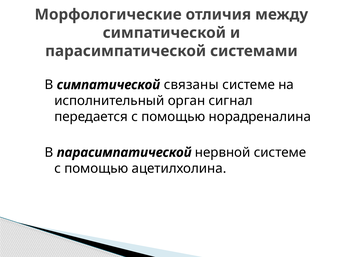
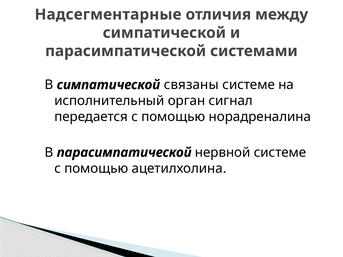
Морфологические: Морфологические -> Надсегментарные (108, 14)
